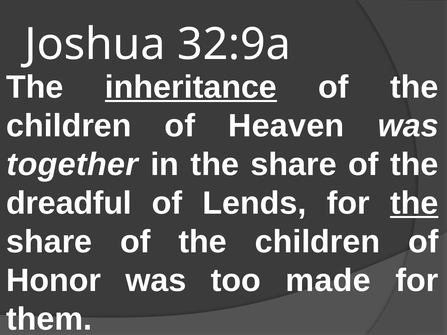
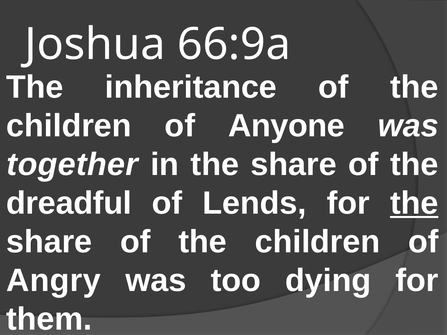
32:9a: 32:9a -> 66:9a (234, 44)
inheritance underline: present -> none (191, 87)
Heaven: Heaven -> Anyone (286, 126)
Honor: Honor -> Angry (53, 281)
made: made -> dying (328, 281)
